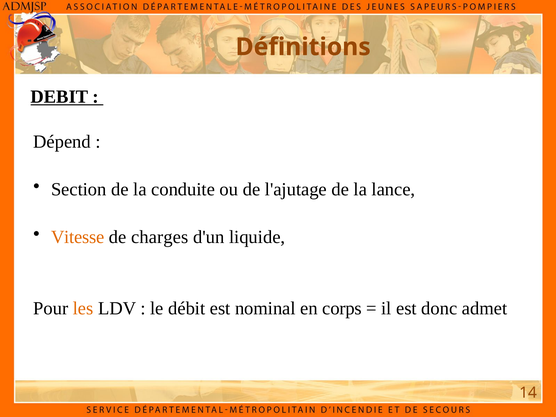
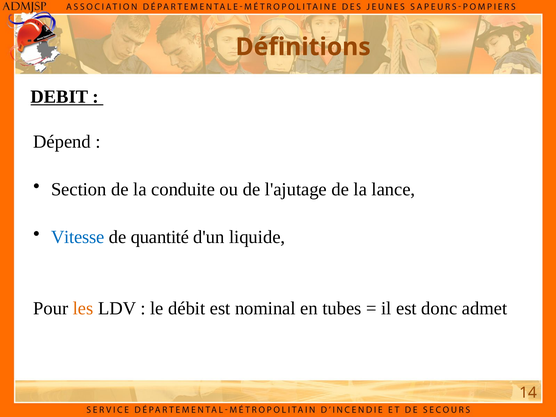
Vitesse colour: orange -> blue (78, 237)
charges: charges -> quantité (160, 237)
corps: corps -> tubes (342, 308)
